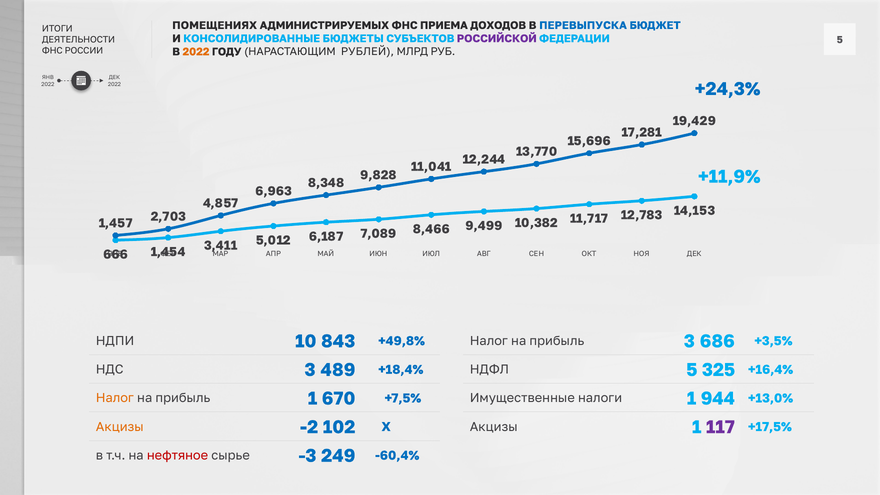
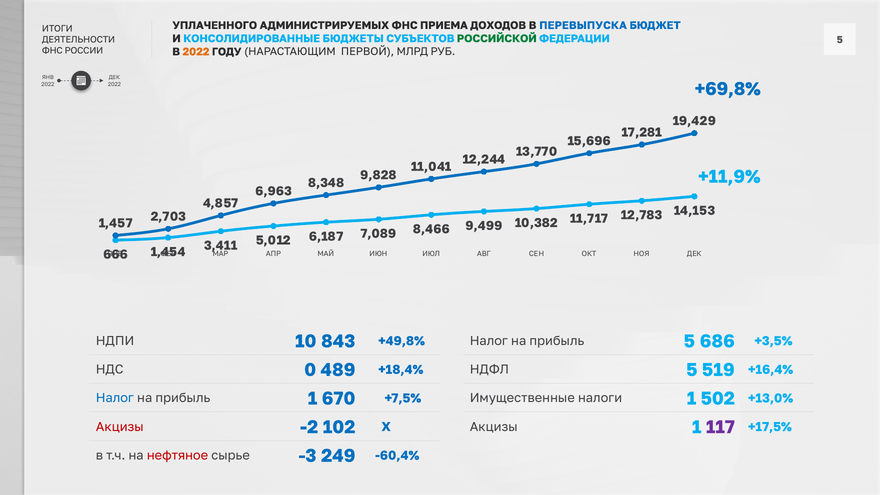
ПОМЕЩЕНИЯХ: ПОМЕЩЕНИЯХ -> УПЛАЧЕННОГО (215, 25)
РОССИЙСКОЙ colour: purple -> green (497, 39)
РУБЛЕЙ: РУБЛЕЙ -> ПЕРВОЙ (368, 52)
+24,3%: +24,3% -> +69,8% (728, 89)
прибыль 3: 3 -> 5 (689, 341)
НДС 3: 3 -> 0 (310, 370)
325: 325 -> 519 (718, 370)
Налог colour: orange -> blue (115, 398)
944: 944 -> 502 (718, 398)
Акцизы colour: orange -> red (120, 427)
